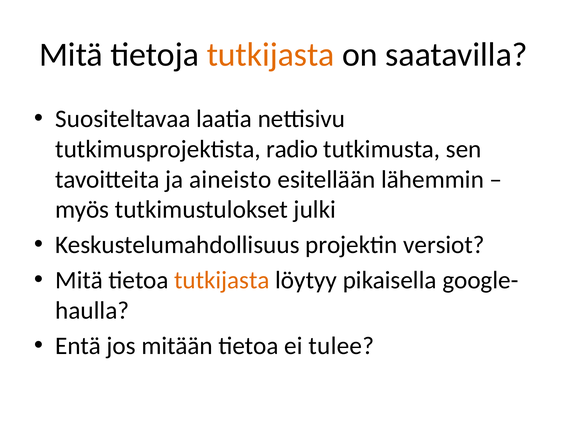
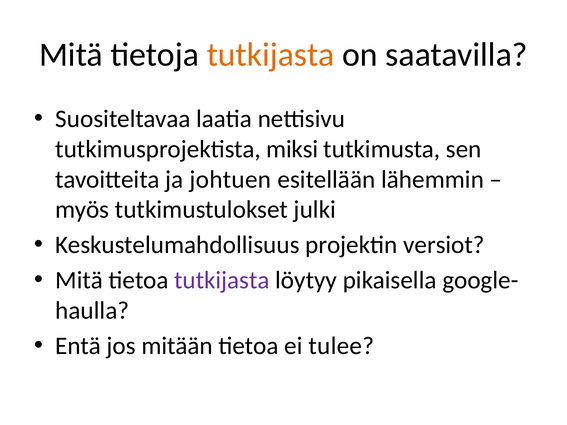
radio: radio -> miksi (292, 149)
aineisto: aineisto -> johtuen (230, 180)
tutkijasta colour: orange -> purple (222, 280)
